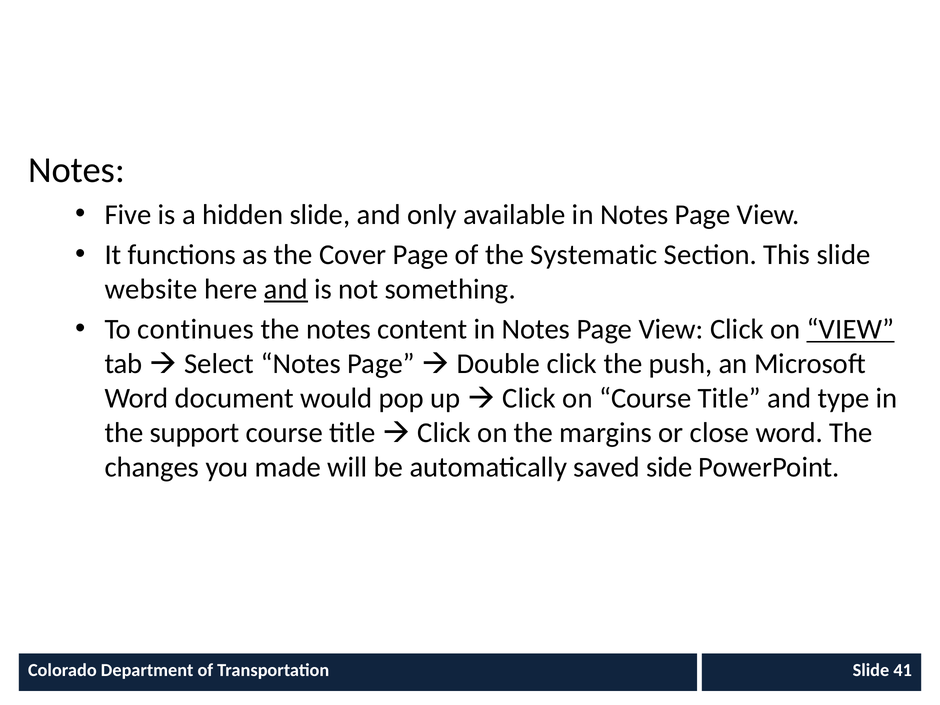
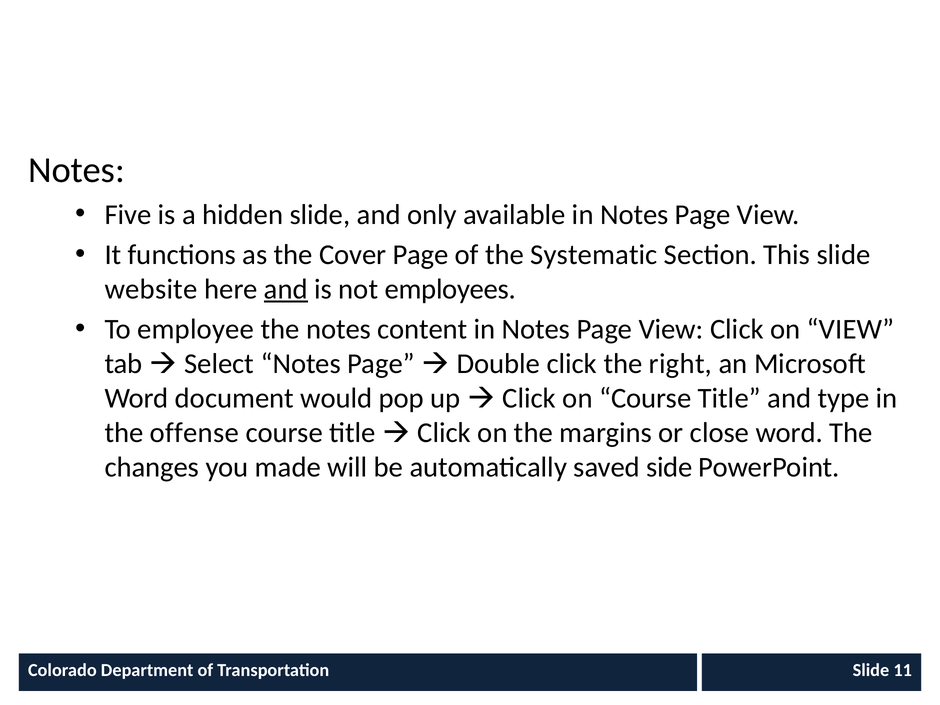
something: something -> employees (450, 289)
continues: continues -> employee (196, 329)
VIEW underline: present -> none (851, 329)
push: push -> right (680, 364)
support: support -> offense (194, 433)
41: 41 -> 11 (903, 670)
